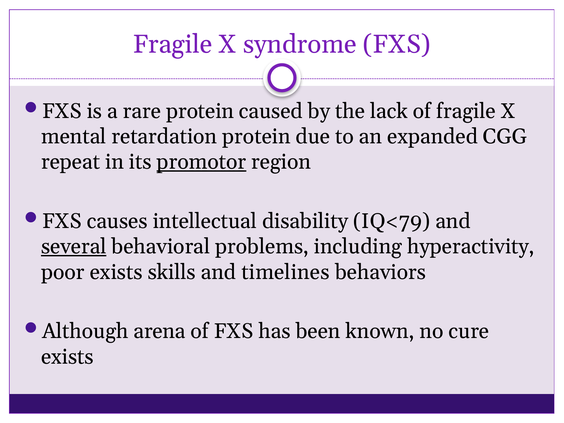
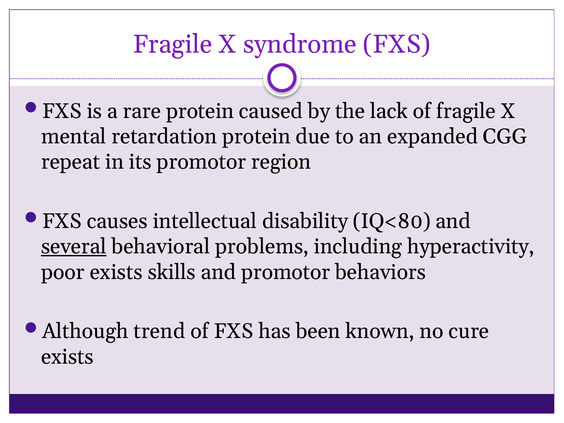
promotor underline: present -> none (201, 162)
IQ<79: IQ<79 -> IQ<80 (392, 221)
and timelines: timelines -> promotor (286, 272)
arena: arena -> trend (159, 331)
